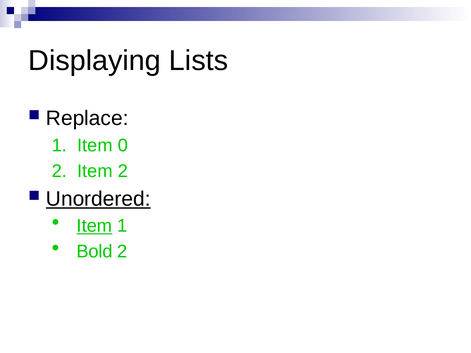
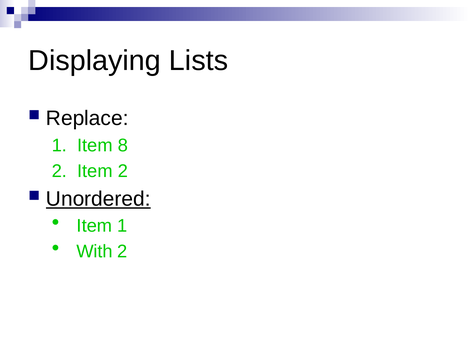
0: 0 -> 8 (123, 145)
Item underline: present -> none (94, 226)
Bold: Bold -> With (95, 252)
